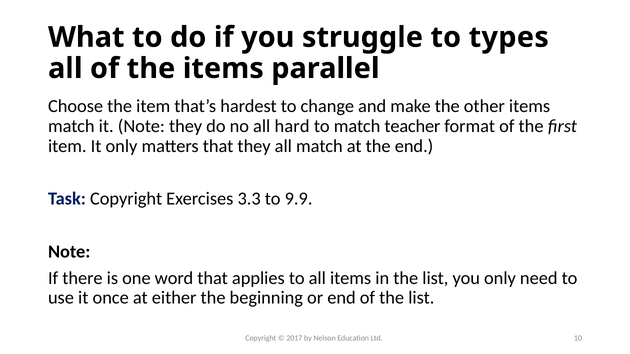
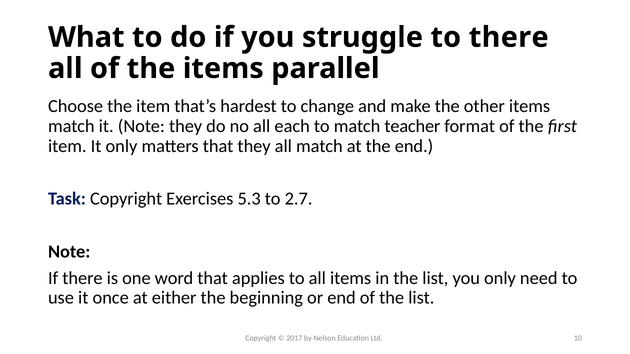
to types: types -> there (509, 37)
hard: hard -> each (292, 126)
3.3: 3.3 -> 5.3 (249, 199)
9.9: 9.9 -> 2.7 (299, 199)
